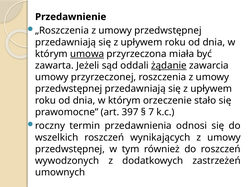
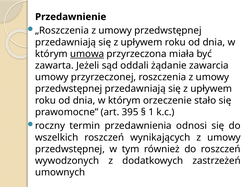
żądanie underline: present -> none (169, 66)
397: 397 -> 395 (130, 112)
7: 7 -> 1 (151, 112)
